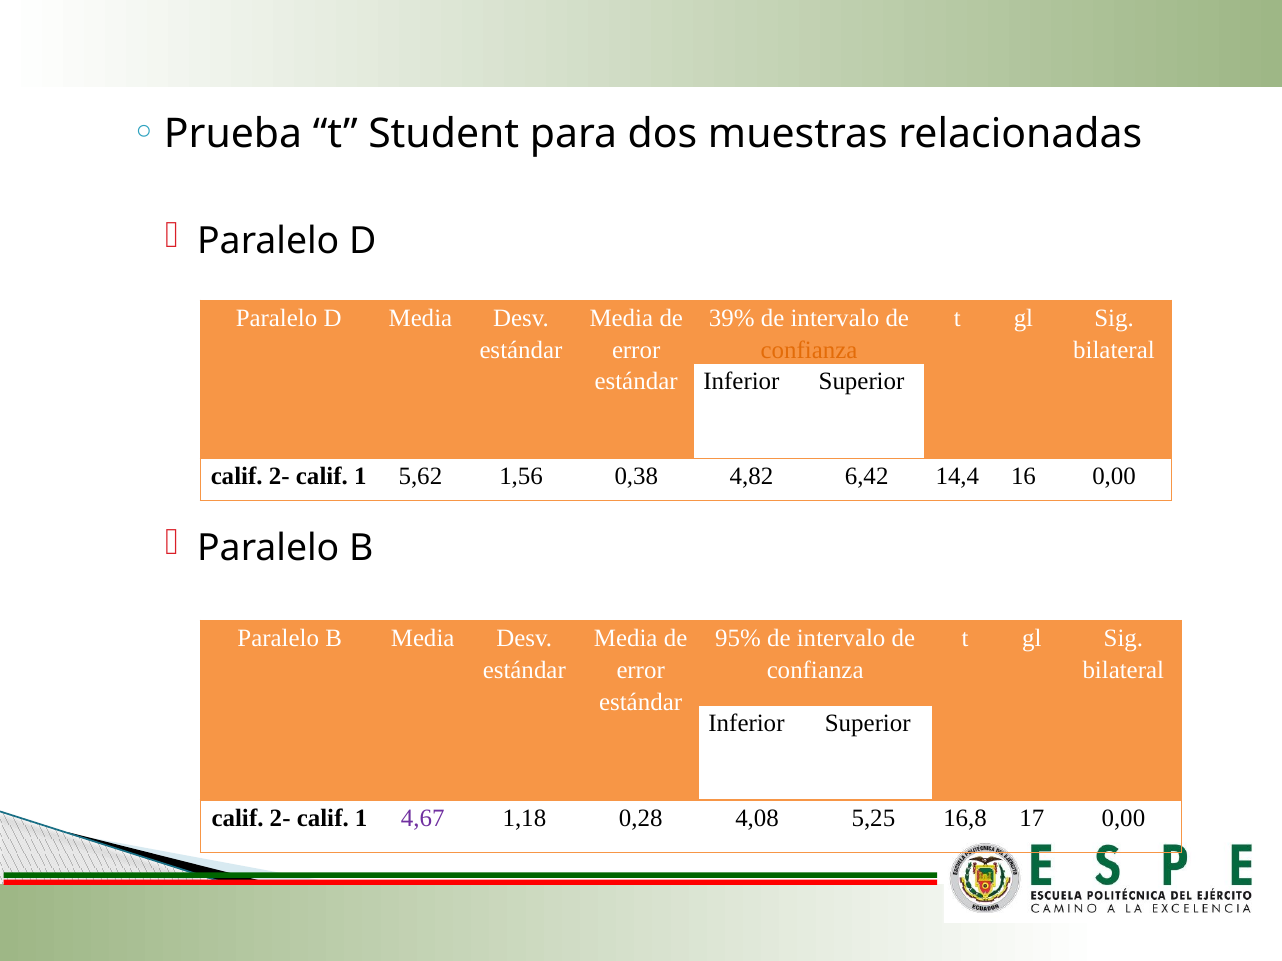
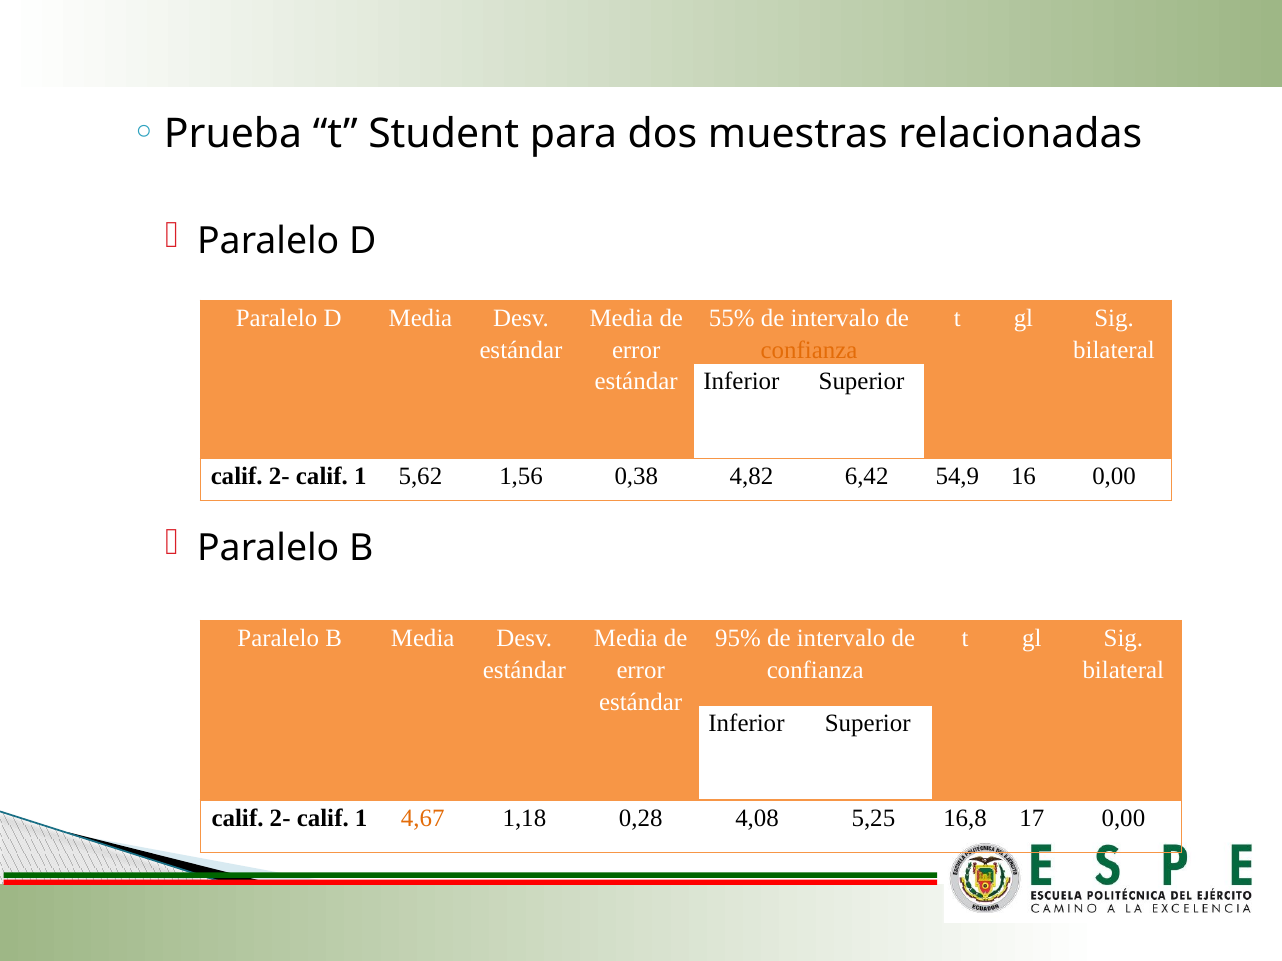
39%: 39% -> 55% (732, 319)
14,4: 14,4 -> 54,9 (957, 477)
4,67 colour: purple -> orange (423, 818)
